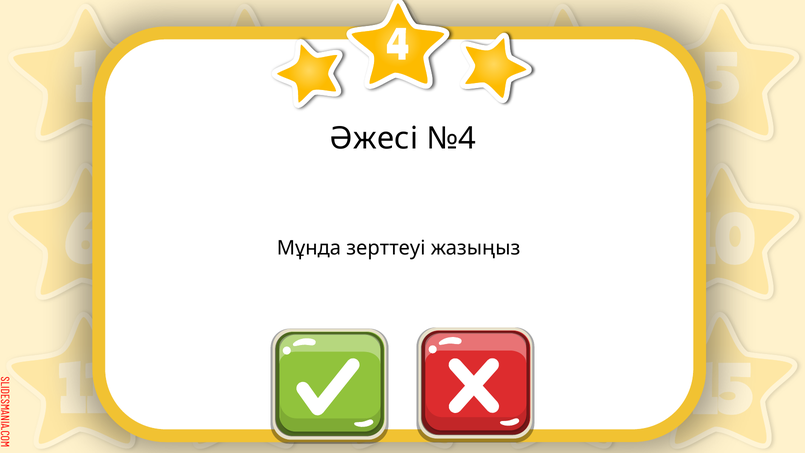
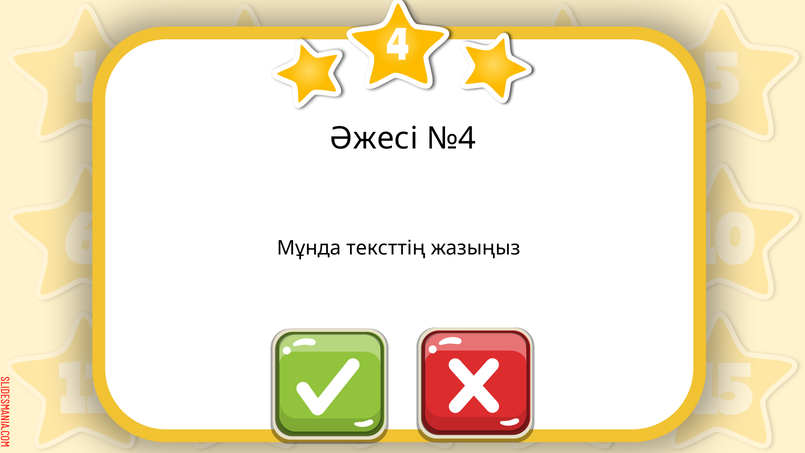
зерттеуі: зерттеуі -> тексттің (386, 248)
